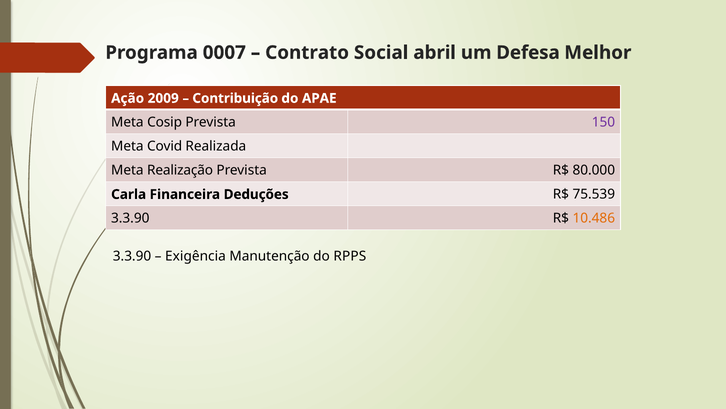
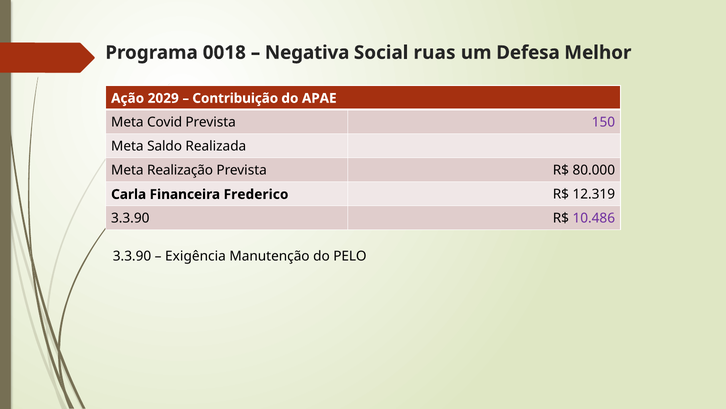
0007: 0007 -> 0018 (224, 53)
Contrato: Contrato -> Negativa (307, 53)
abril: abril -> ruas (435, 53)
2009: 2009 -> 2029 (163, 98)
Cosip: Cosip -> Covid (165, 122)
Covid: Covid -> Saldo (165, 146)
Deduções: Deduções -> Frederico (256, 194)
75.539: 75.539 -> 12.319 (594, 194)
10.486 colour: orange -> purple (594, 218)
RPPS: RPPS -> PELO (350, 256)
